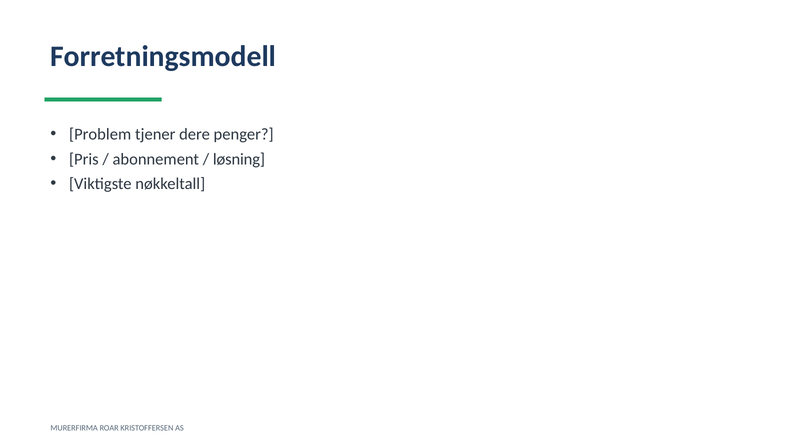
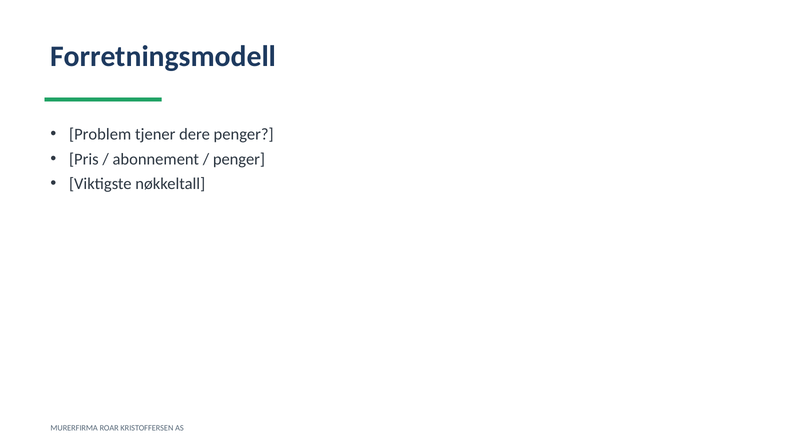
løsning: løsning -> penger (239, 159)
